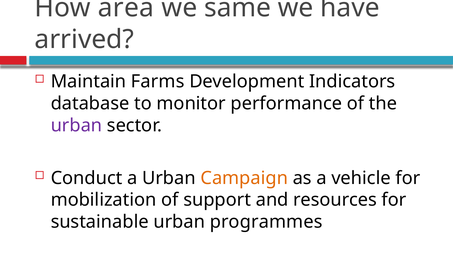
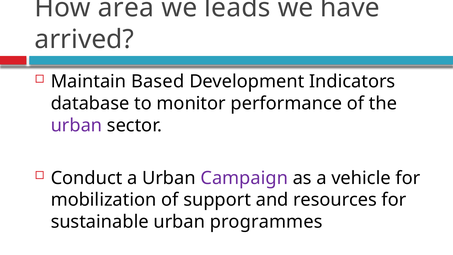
same: same -> leads (237, 8)
Farms: Farms -> Based (158, 81)
Campaign colour: orange -> purple (244, 178)
